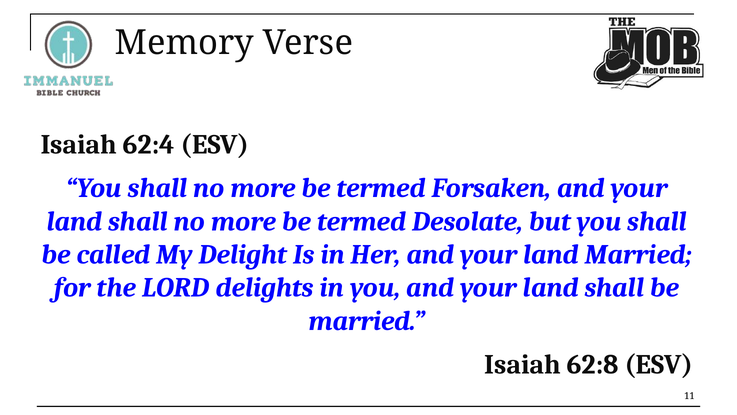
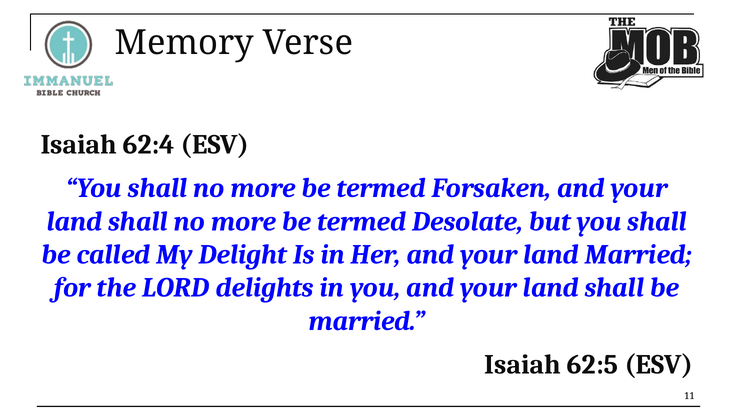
62:8: 62:8 -> 62:5 (593, 364)
